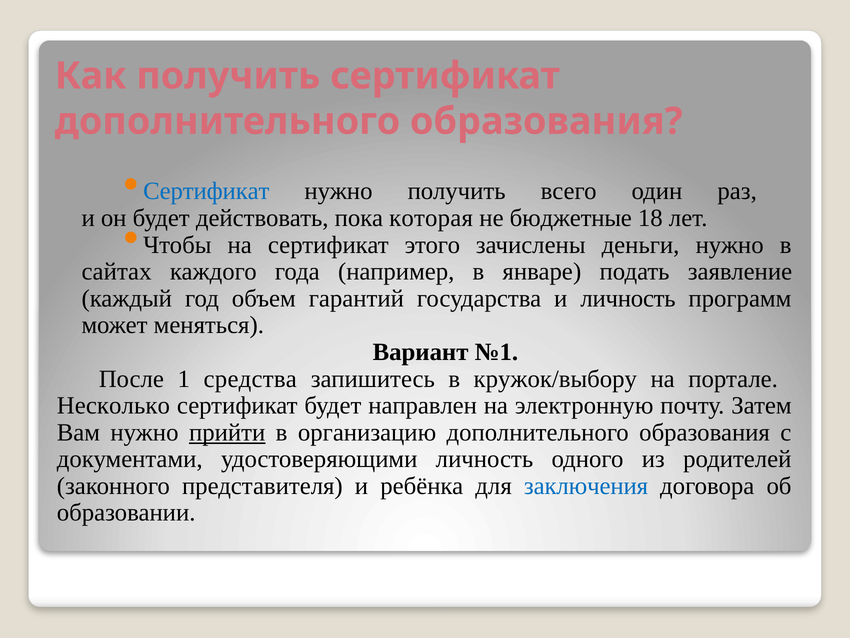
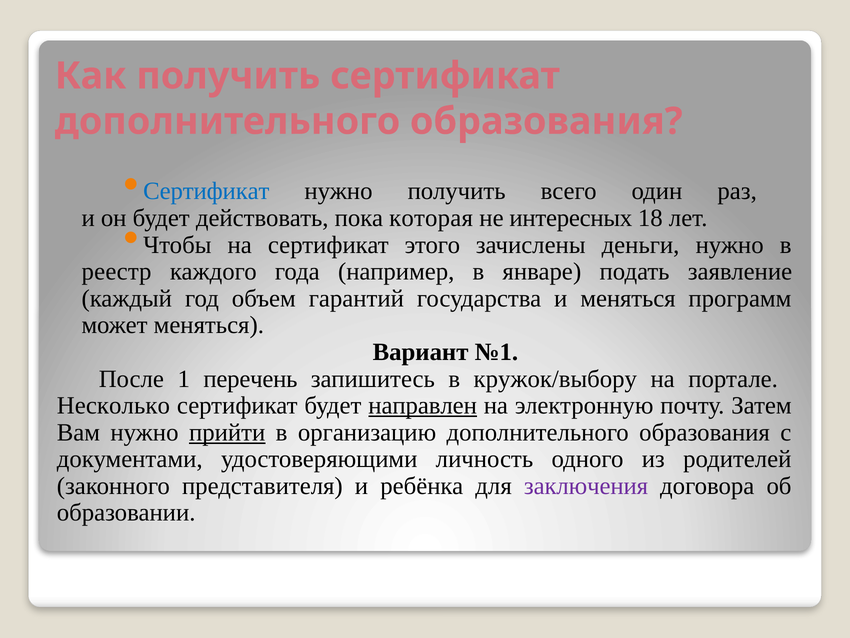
бюджетные: бюджетные -> интересных (571, 218)
сайтах: сайтах -> реестр (116, 271)
и личность: личность -> меняться (628, 298)
средства: средства -> перечень (250, 379)
направлен underline: none -> present (423, 405)
заключения colour: blue -> purple (586, 486)
